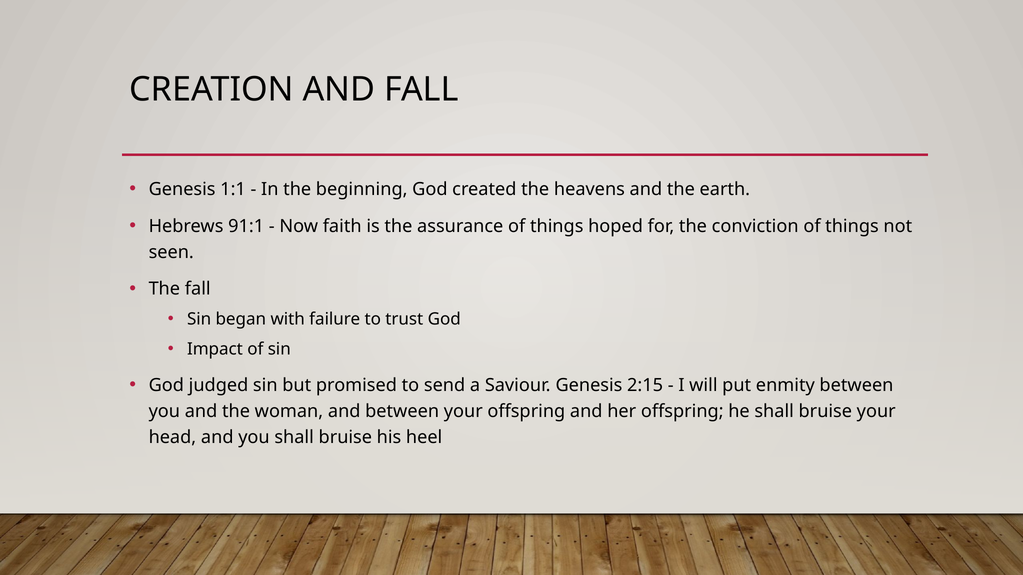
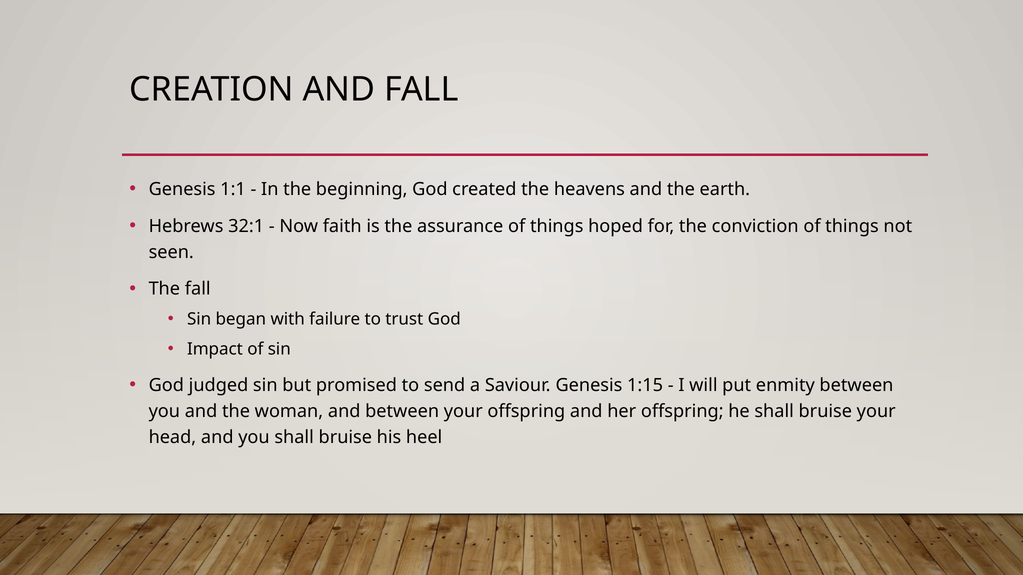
91:1: 91:1 -> 32:1 (246, 226)
2:15: 2:15 -> 1:15 (645, 386)
